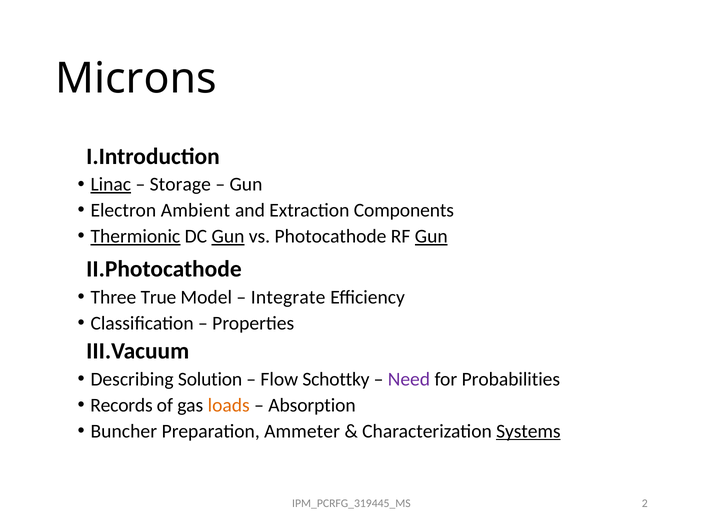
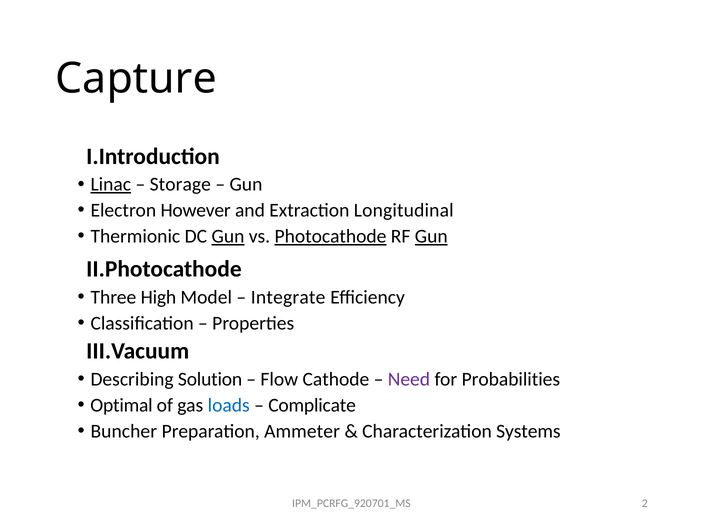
Microns: Microns -> Capture (136, 79)
Ambient: Ambient -> However (196, 210)
Components: Components -> Longitudinal (404, 210)
Thermionic underline: present -> none (135, 236)
Photocathode underline: none -> present (331, 236)
True: True -> High (158, 297)
Schottky: Schottky -> Cathode (336, 380)
Records: Records -> Optimal (121, 405)
loads colour: orange -> blue (229, 405)
Absorption: Absorption -> Complicate (312, 405)
Systems underline: present -> none (528, 431)
IPM_PCRFG_319445_MS: IPM_PCRFG_319445_MS -> IPM_PCRFG_920701_MS (351, 503)
